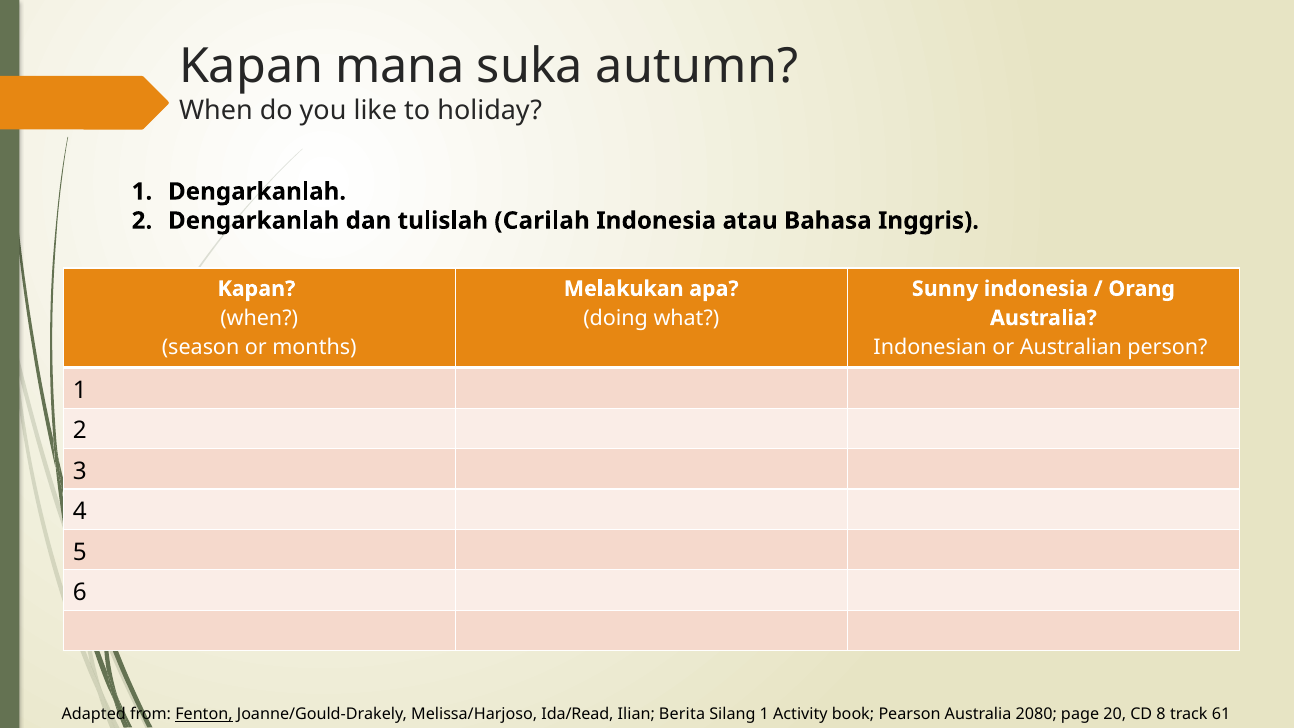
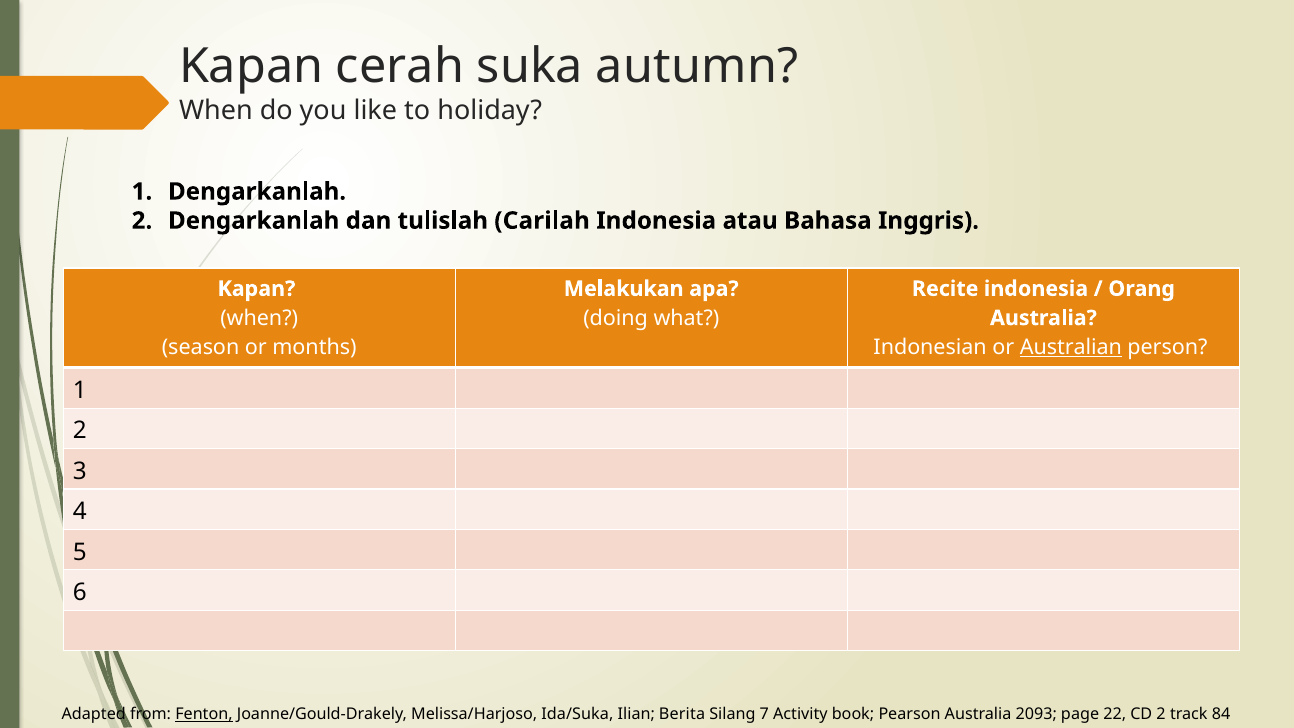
mana: mana -> cerah (400, 67)
Sunny: Sunny -> Recite (945, 289)
Australian underline: none -> present (1071, 347)
Ida/Read: Ida/Read -> Ida/Suka (577, 714)
Silang 1: 1 -> 7 (764, 714)
2080: 2080 -> 2093 (1036, 714)
20: 20 -> 22 (1115, 714)
CD 8: 8 -> 2 (1161, 714)
61: 61 -> 84 (1221, 714)
